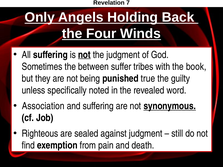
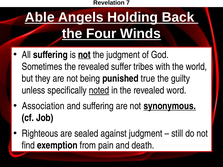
Only: Only -> Able (40, 17)
Sometimes the between: between -> revealed (94, 67)
book: book -> world (196, 67)
noted underline: none -> present (99, 91)
